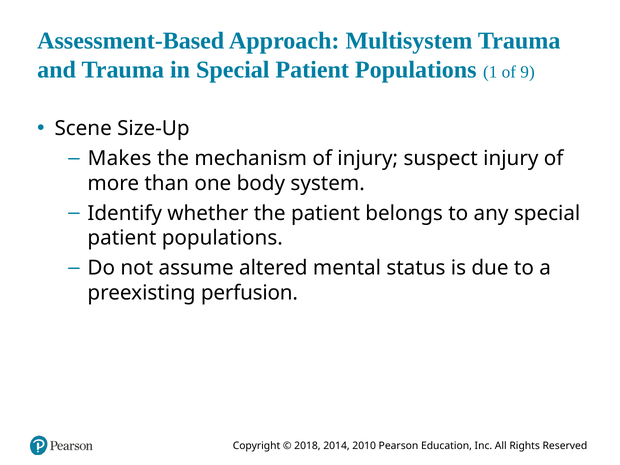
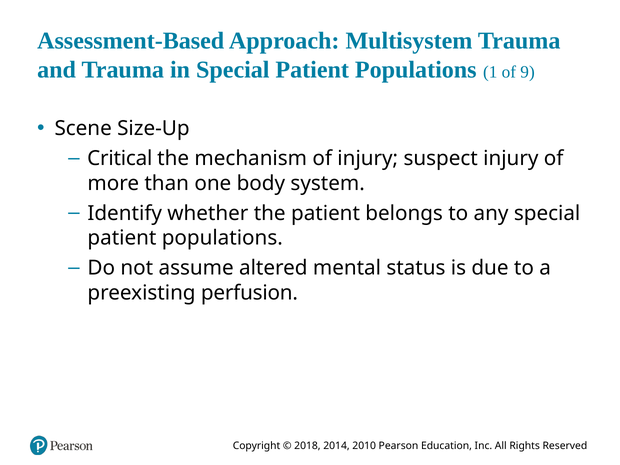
Makes: Makes -> Critical (120, 159)
